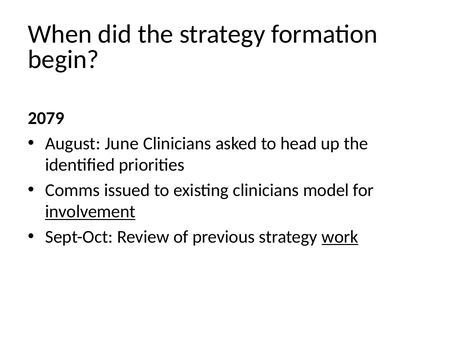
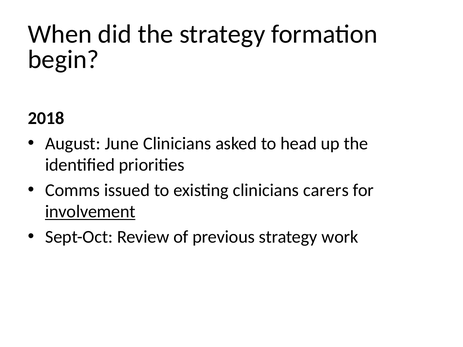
2079: 2079 -> 2018 (46, 118)
model: model -> carers (326, 190)
work underline: present -> none (340, 237)
